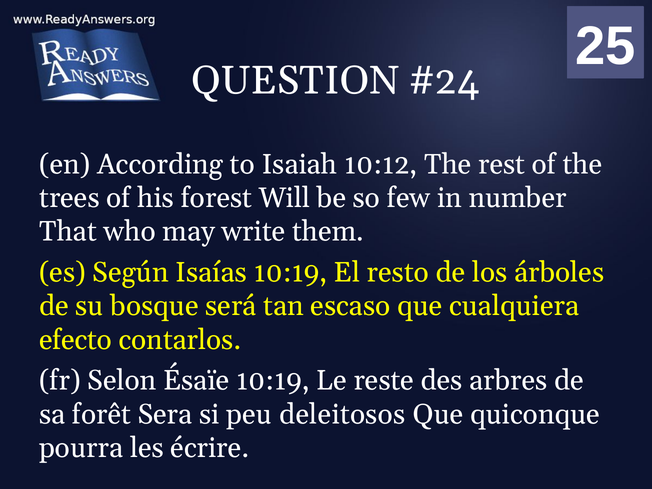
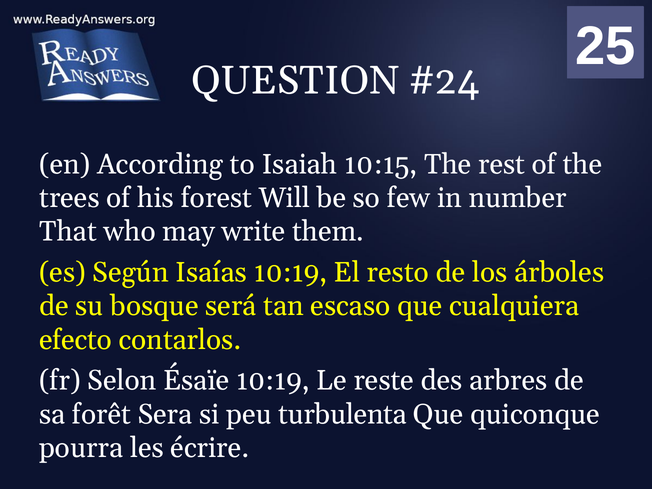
10:12: 10:12 -> 10:15 (381, 164)
deleitosos: deleitosos -> turbulenta (343, 414)
